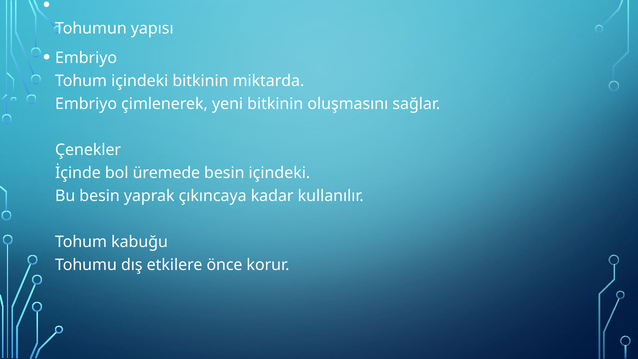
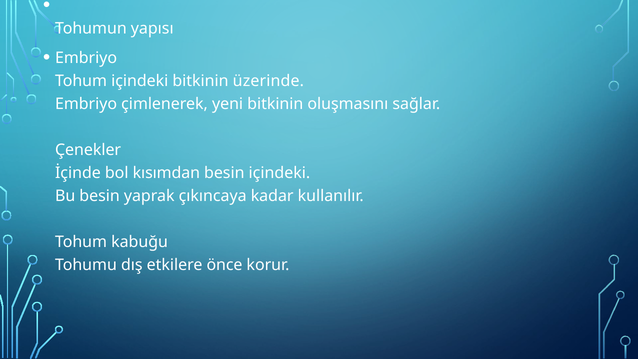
miktarda: miktarda -> üzerinde (268, 81)
üremede: üremede -> kısımdan (166, 173)
